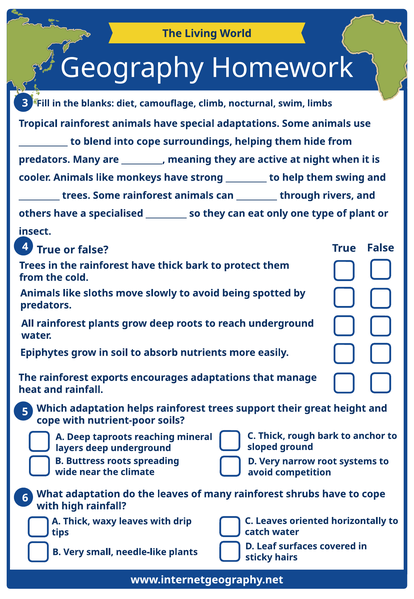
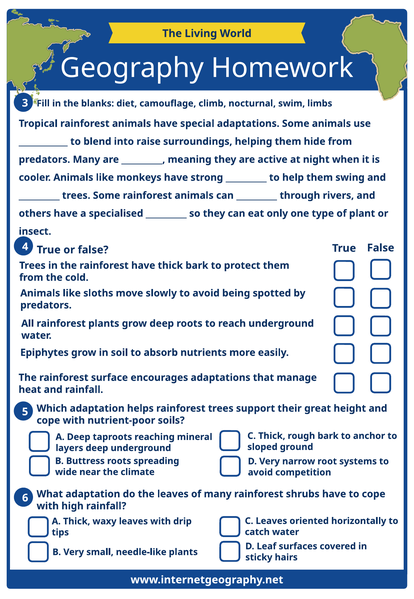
into cope: cope -> raise (149, 141)
exports: exports -> surface (109, 377)
